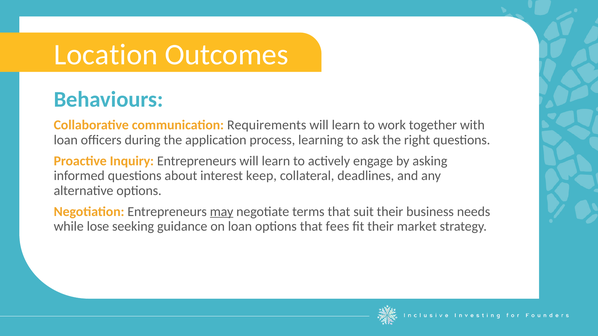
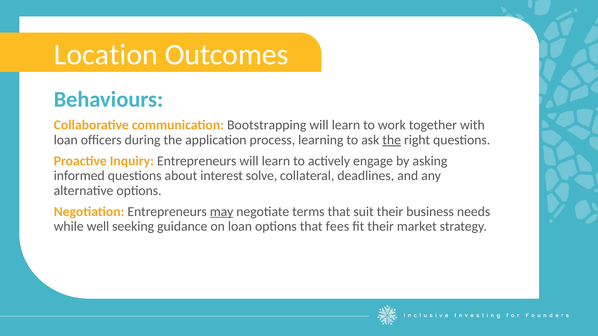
Requirements: Requirements -> Bootstrapping (267, 125)
the underline: none -> present (392, 140)
keep: keep -> solve (262, 176)
lose: lose -> well (98, 227)
